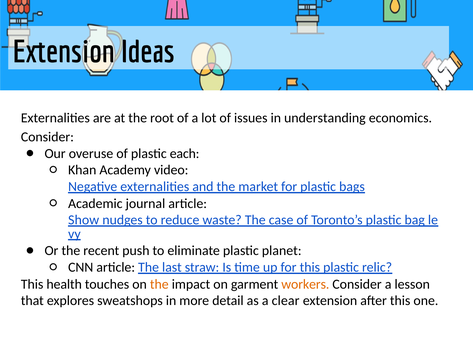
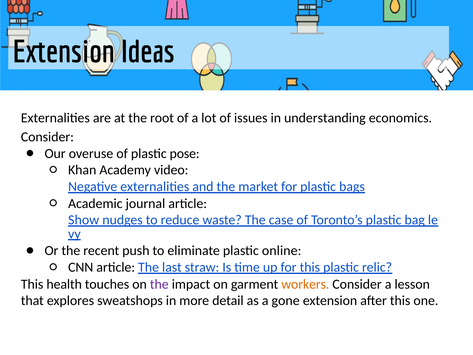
each: each -> pose (185, 153)
planet: planet -> online (282, 251)
the colour: orange -> purple (159, 284)
clear: clear -> gone (286, 301)
